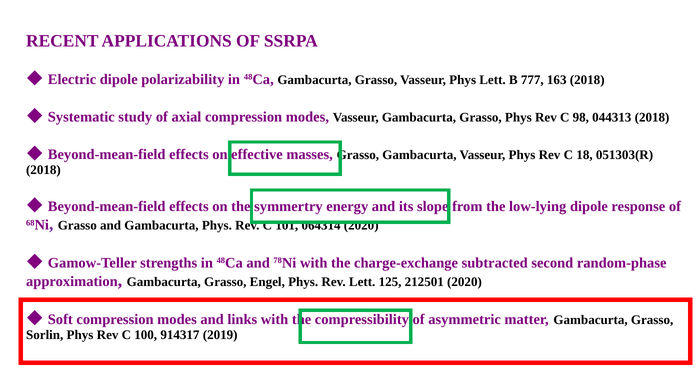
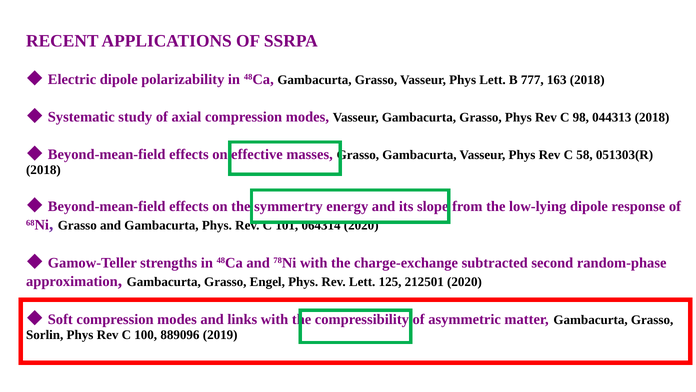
18: 18 -> 58 (585, 155)
914317: 914317 -> 889096 (180, 334)
